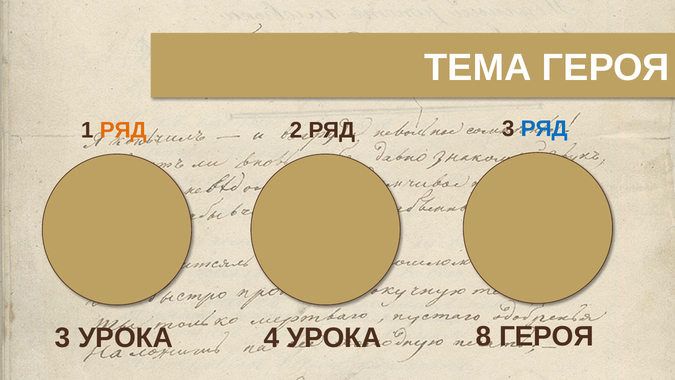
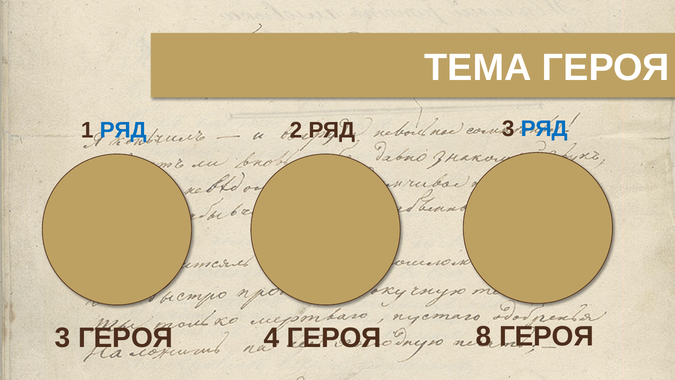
РЯД colour: orange -> blue (123, 130)
3 УРОКА: УРОКА -> ГЕРОЯ (126, 338)
4 УРОКА: УРОКА -> ГЕРОЯ (334, 338)
